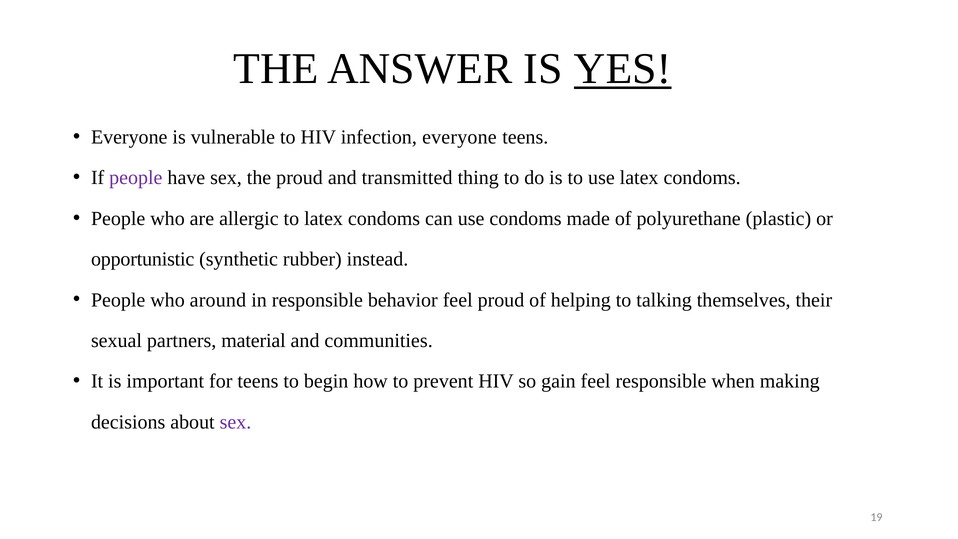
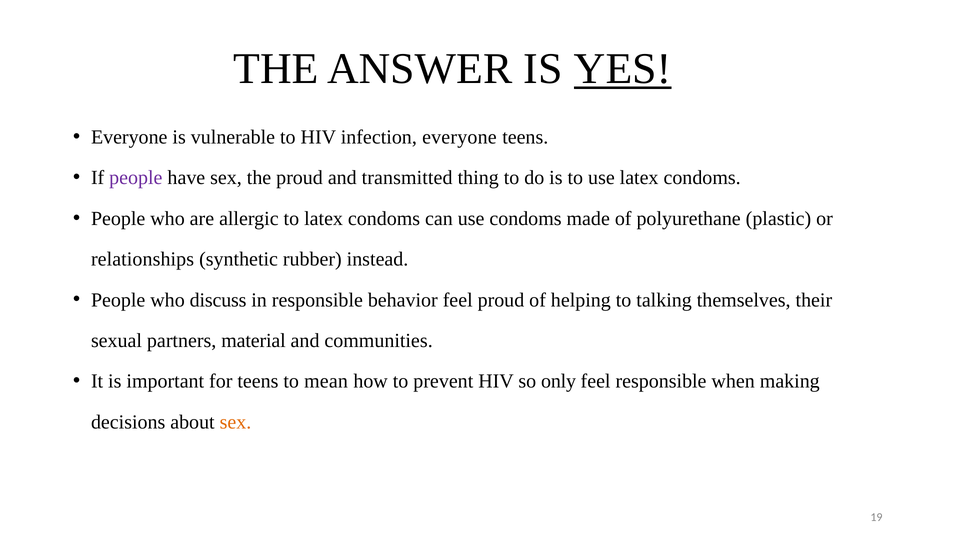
opportunistic: opportunistic -> relationships (143, 259)
around: around -> discuss (218, 300)
begin: begin -> mean (326, 381)
gain: gain -> only (559, 381)
sex colour: purple -> orange (235, 422)
